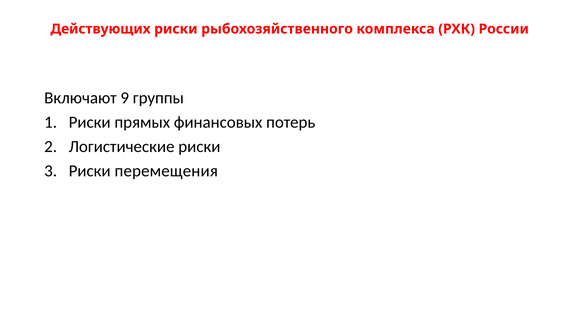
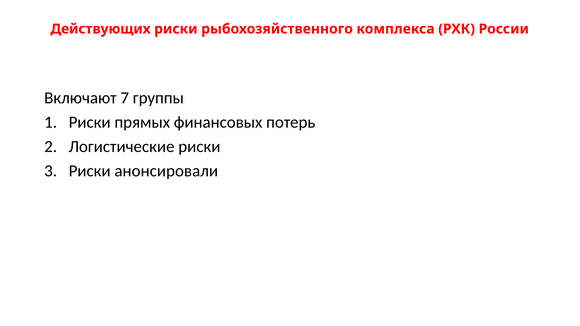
9: 9 -> 7 (125, 98)
перемещения: перемещения -> анонсировали (166, 171)
